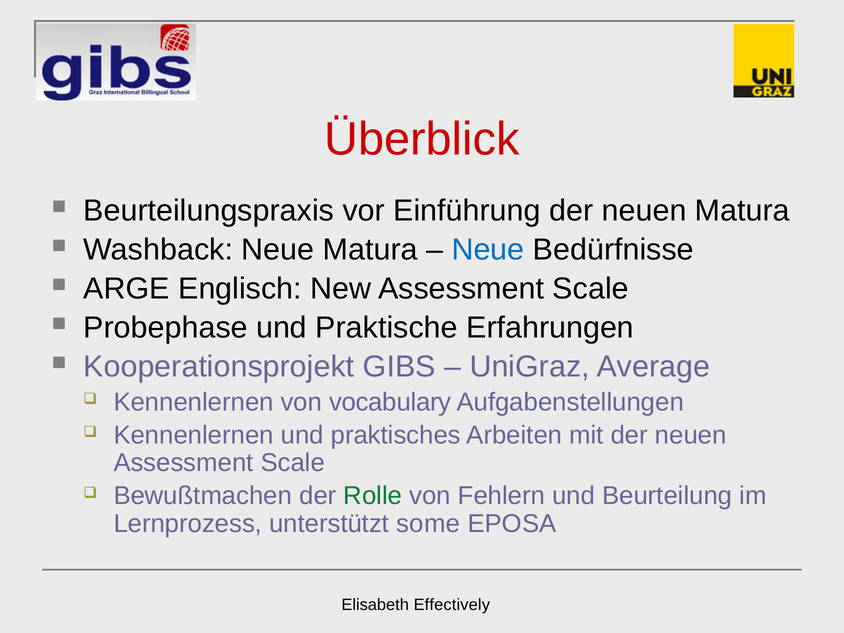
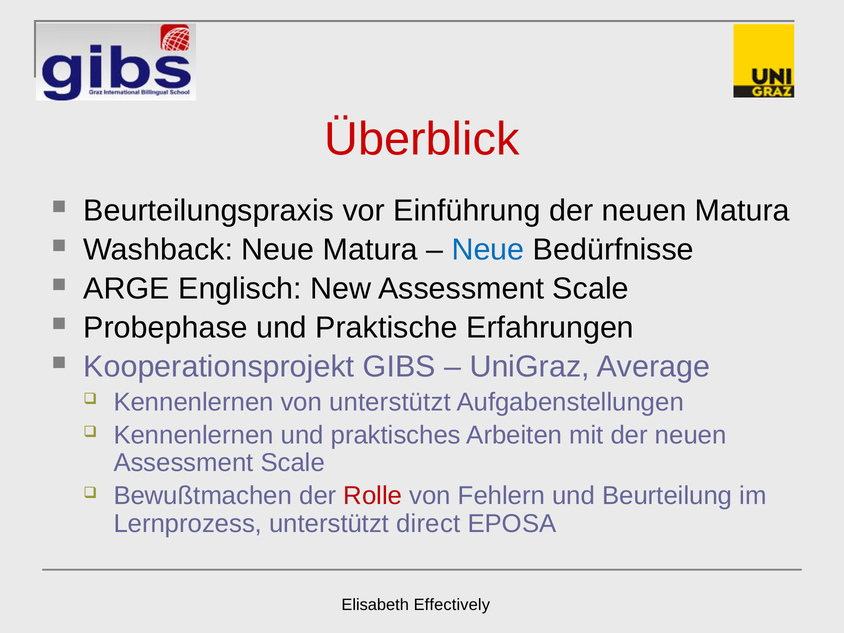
von vocabulary: vocabulary -> unterstützt (390, 402)
Rolle colour: green -> red (373, 496)
some: some -> direct (428, 524)
